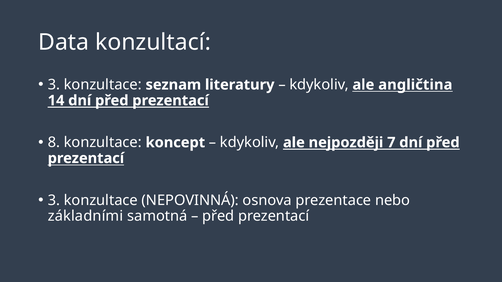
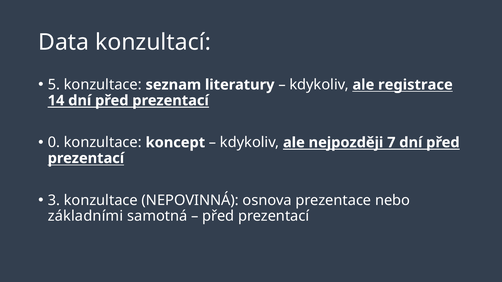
3: 3 -> 5 (54, 85)
angličtina: angličtina -> registrace (415, 85)
8: 8 -> 0 (54, 143)
